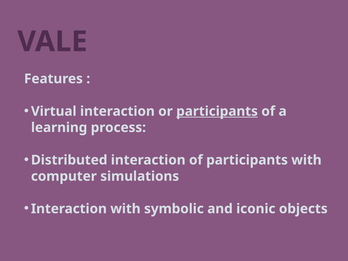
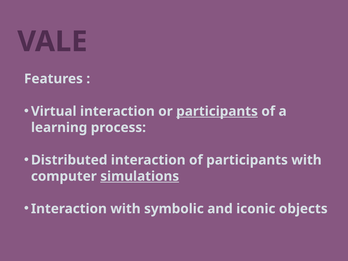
simulations underline: none -> present (140, 176)
